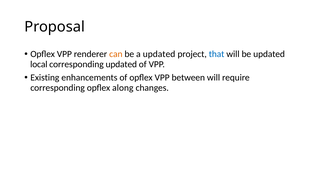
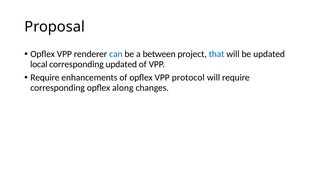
can colour: orange -> blue (116, 54)
a updated: updated -> between (159, 54)
Existing: Existing -> Require (45, 78)
between: between -> protocol (188, 78)
